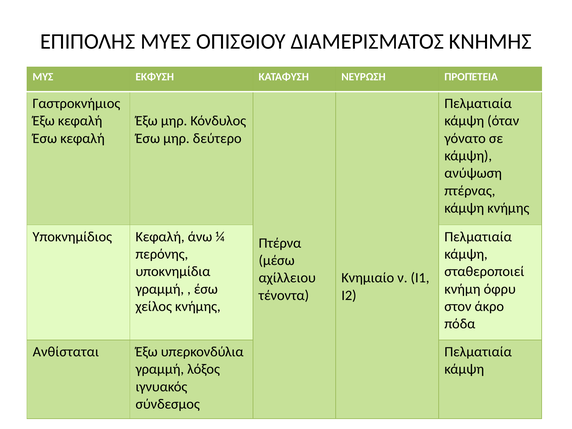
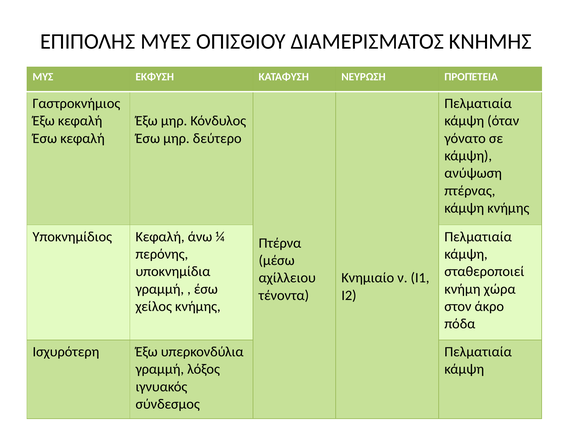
όφρυ: όφρυ -> χώρα (500, 289)
Ανθίσταται: Ανθίσταται -> Ισχυρότερη (66, 352)
